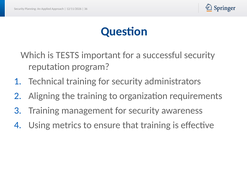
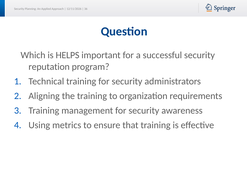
TESTS: TESTS -> HELPS (68, 55)
